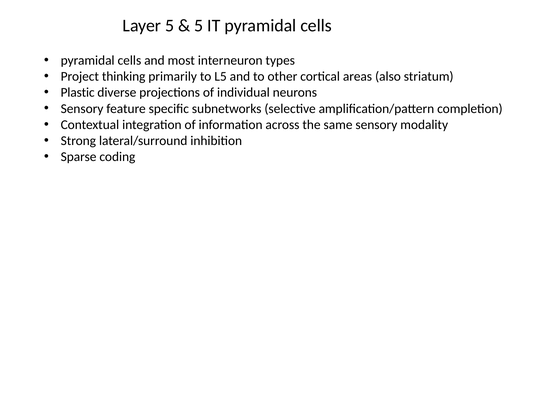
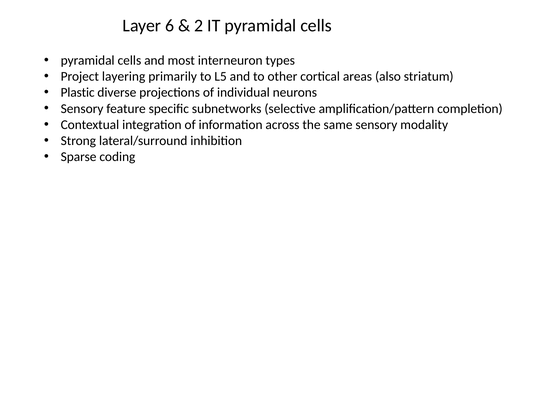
Layer 5: 5 -> 6 (170, 26)
5: 5 -> 2 (199, 26)
thinking: thinking -> layering (124, 76)
